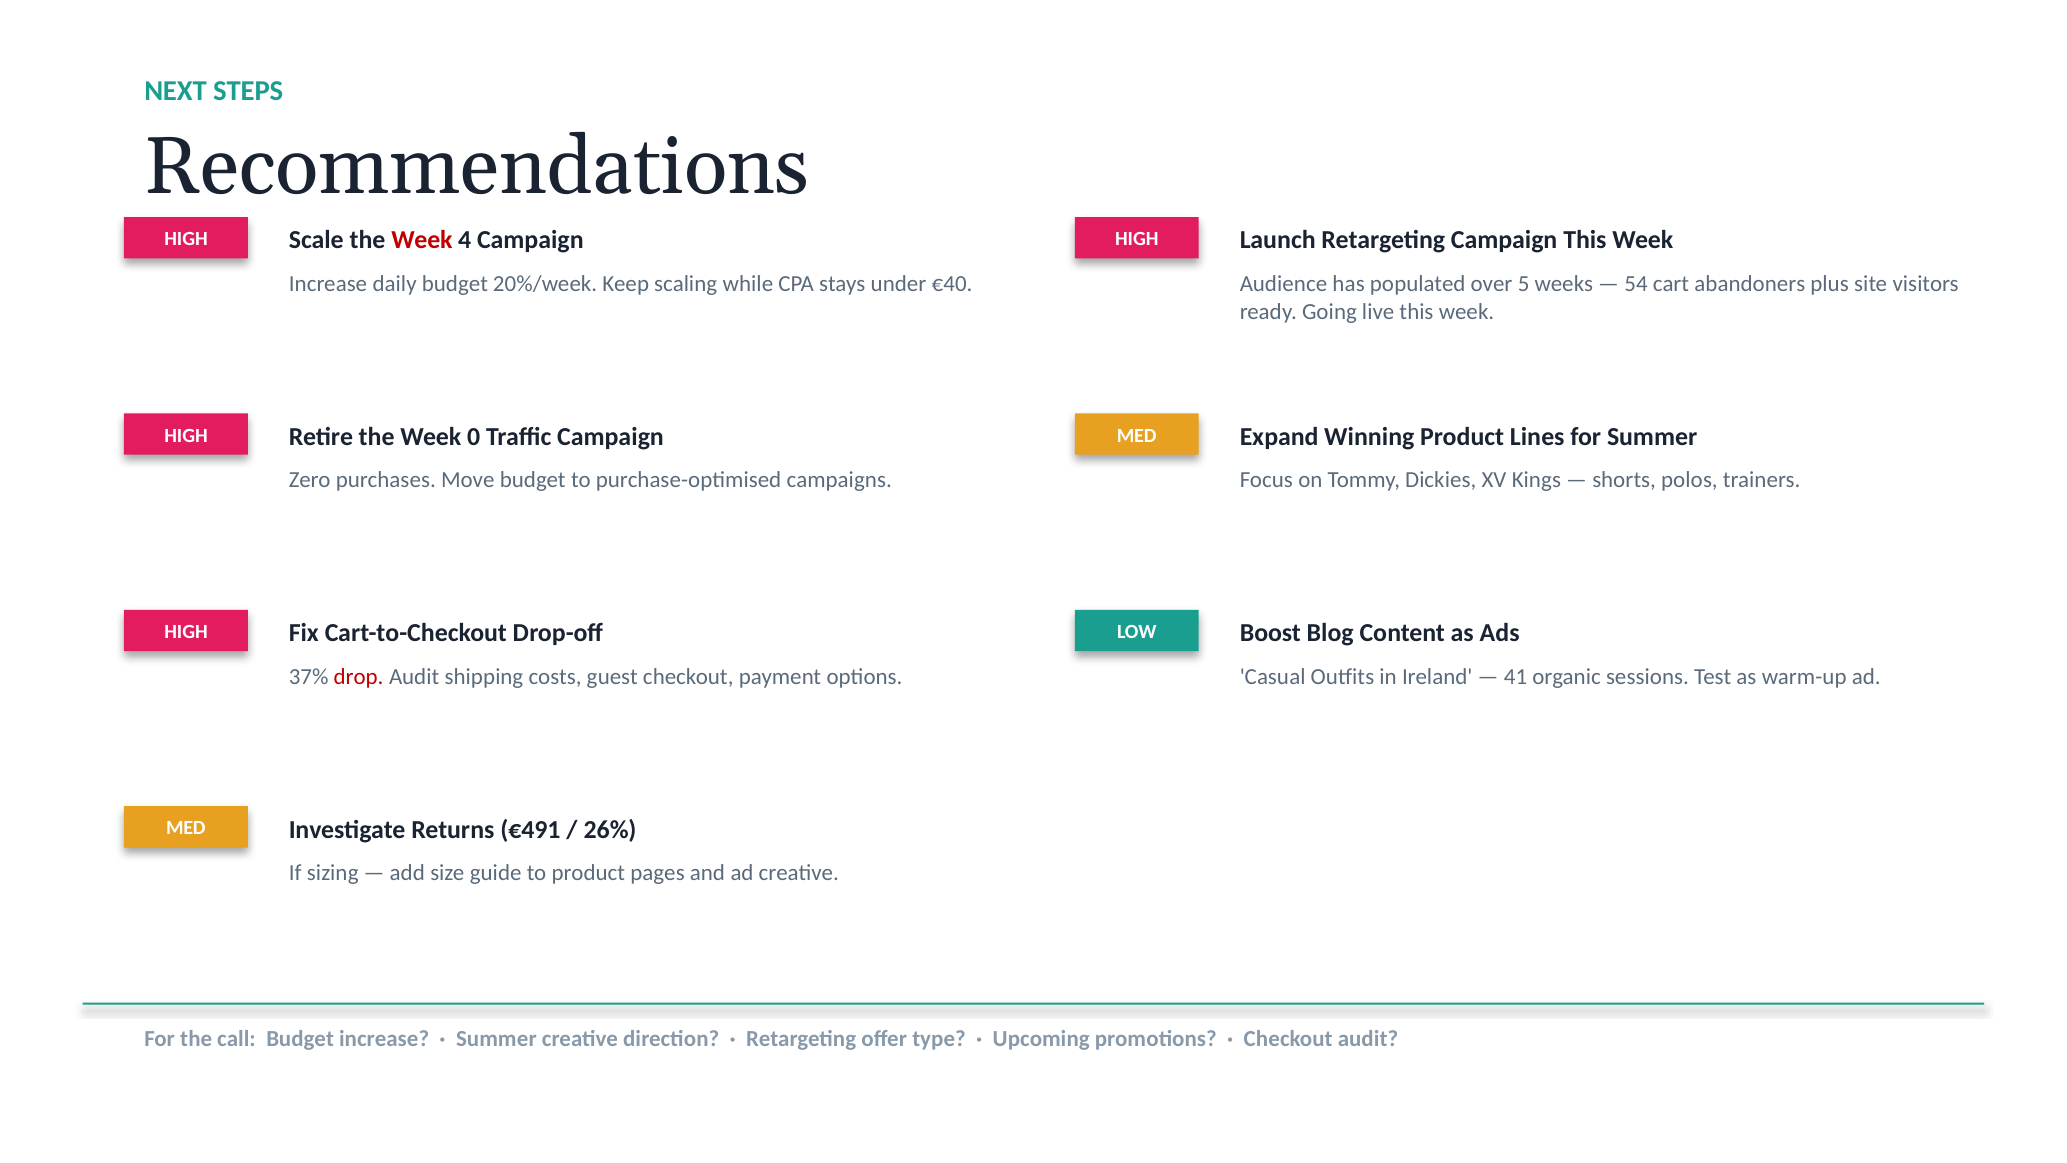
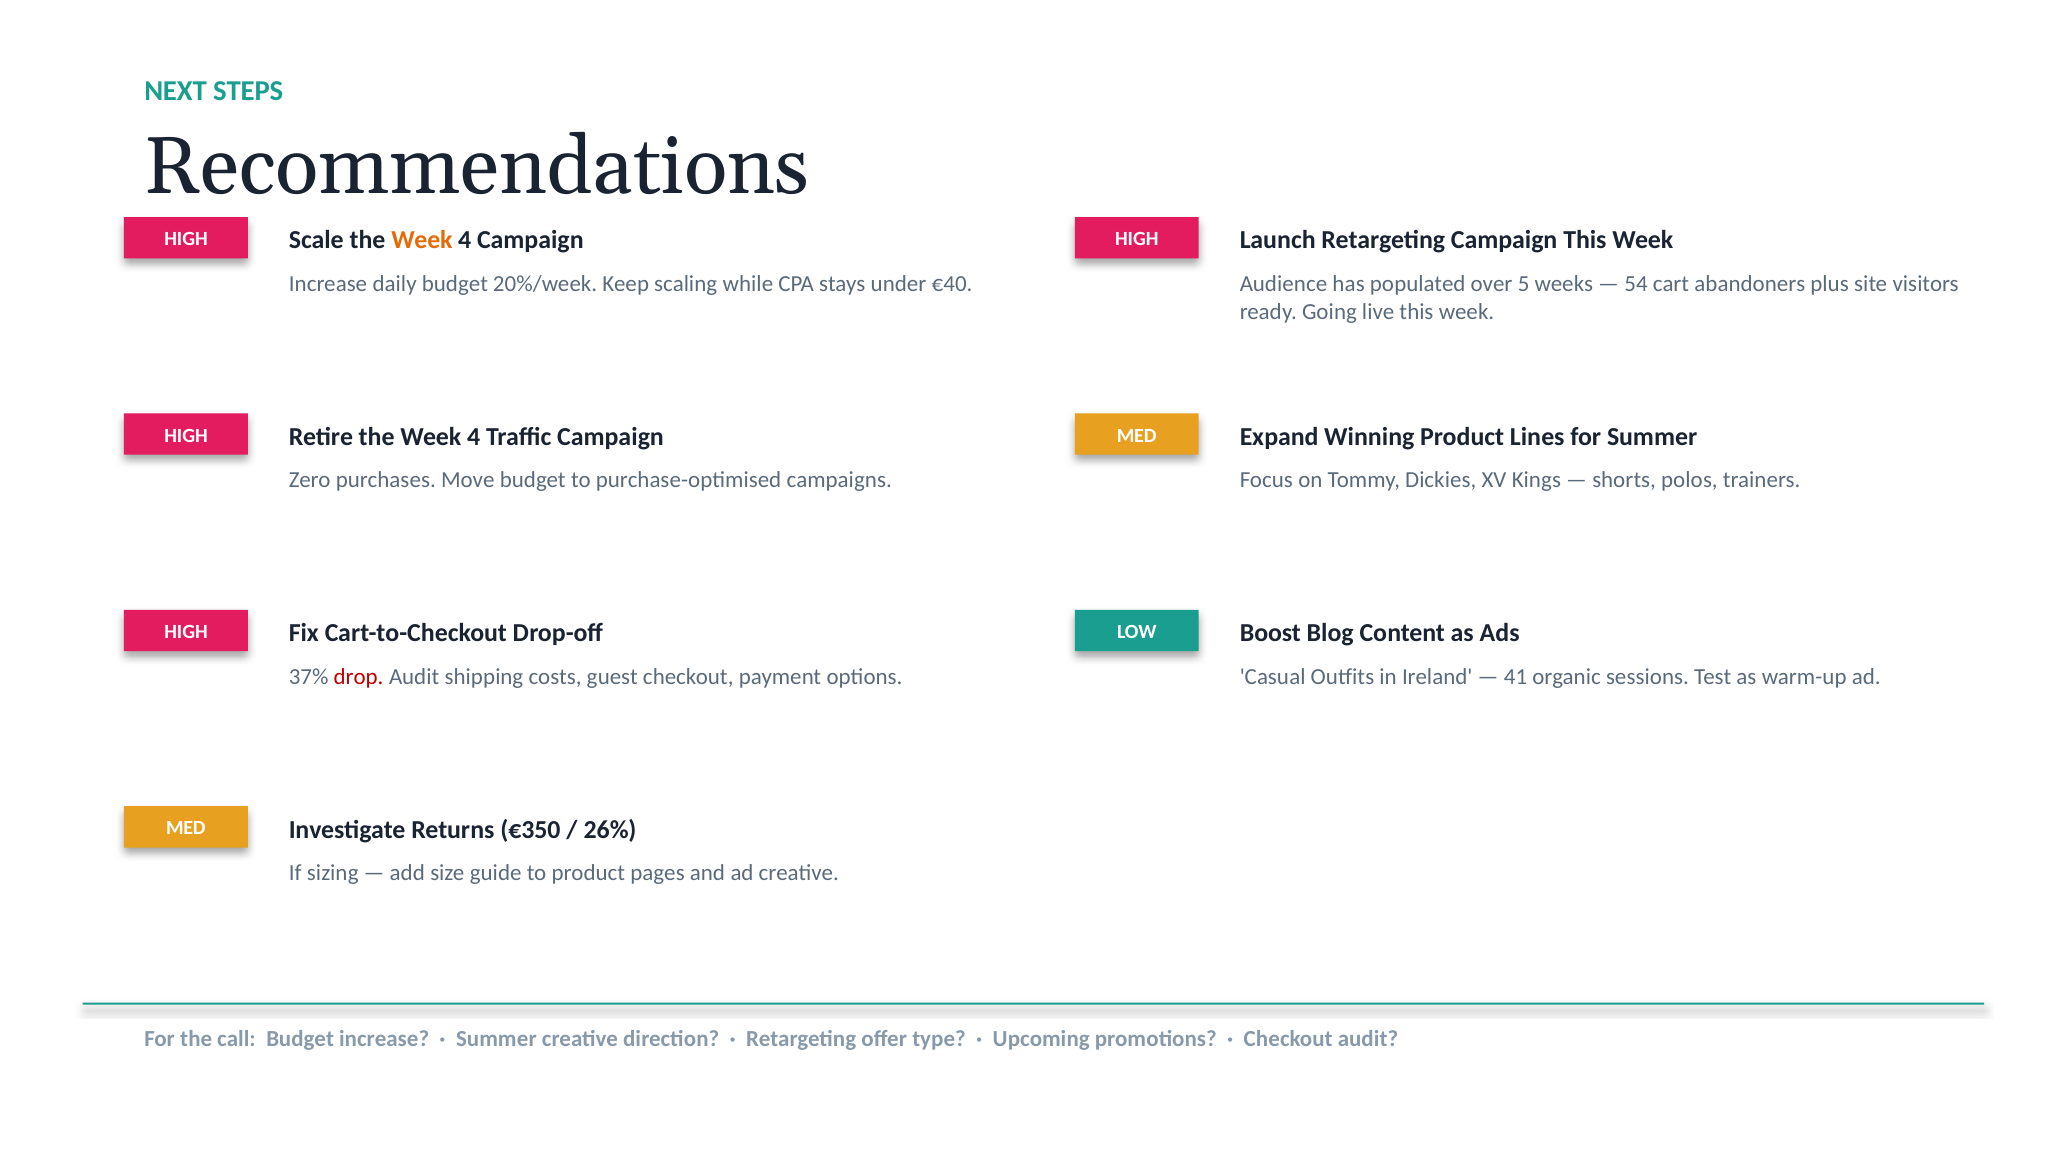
Week colour: red -> orange (422, 240)
Retire the Week 0: 0 -> 4 (474, 437)
€491: €491 -> €350 (530, 829)
